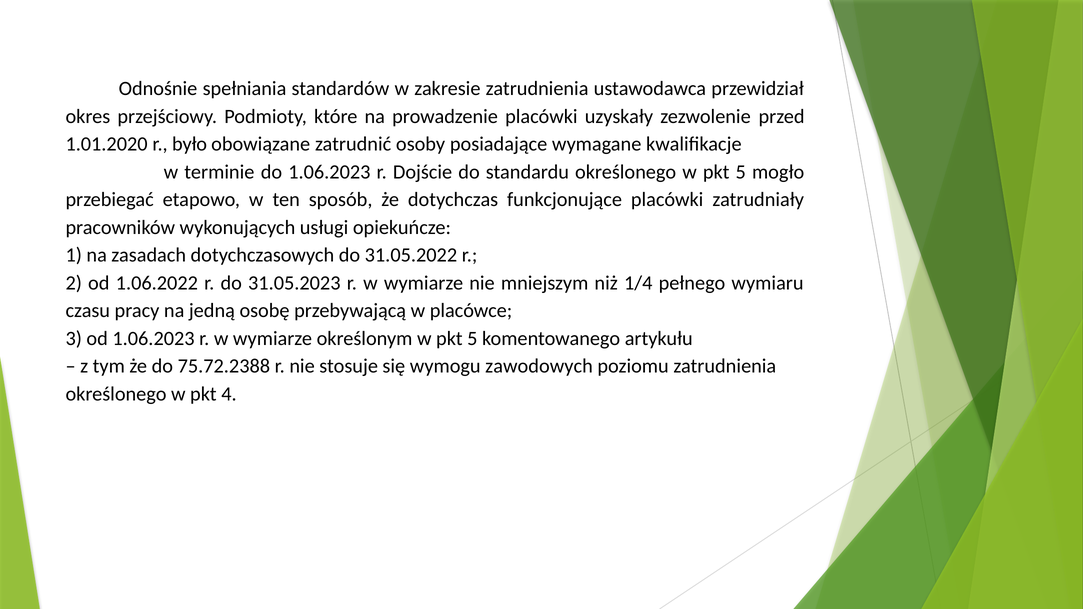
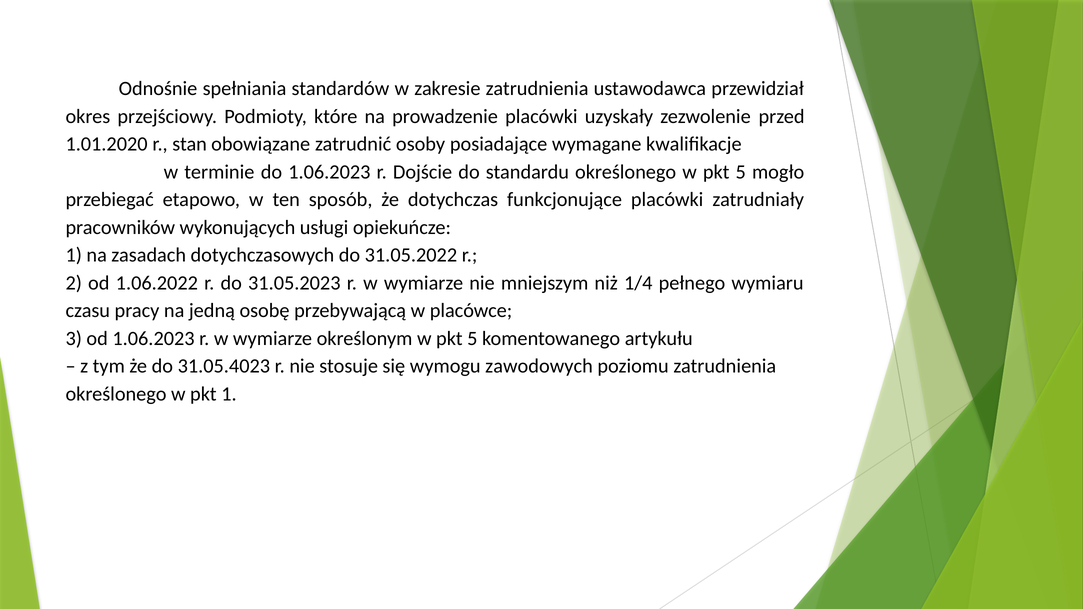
było: było -> stan (190, 144)
75.72.2388: 75.72.2388 -> 31.05.4023 (224, 366)
pkt 4: 4 -> 1 (229, 394)
